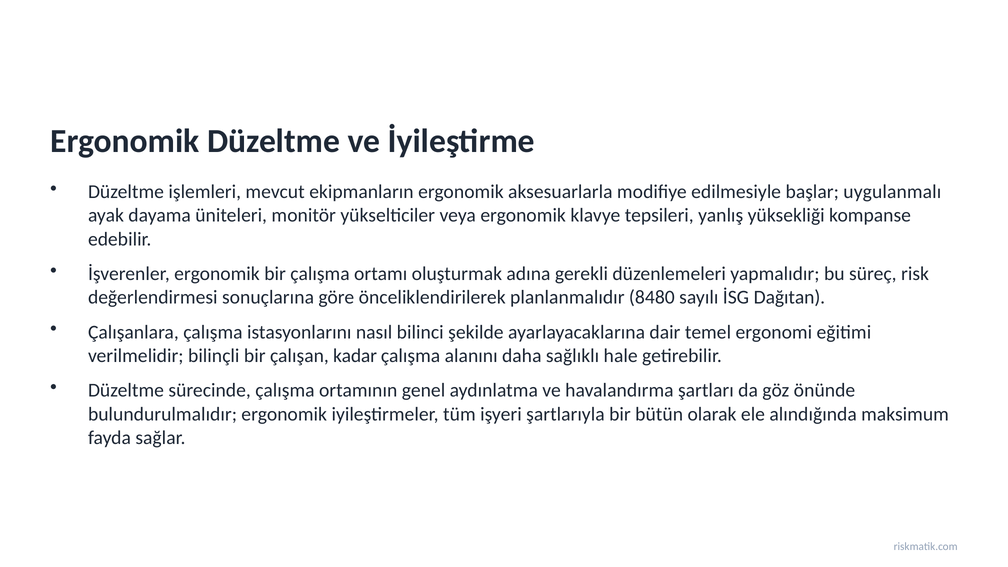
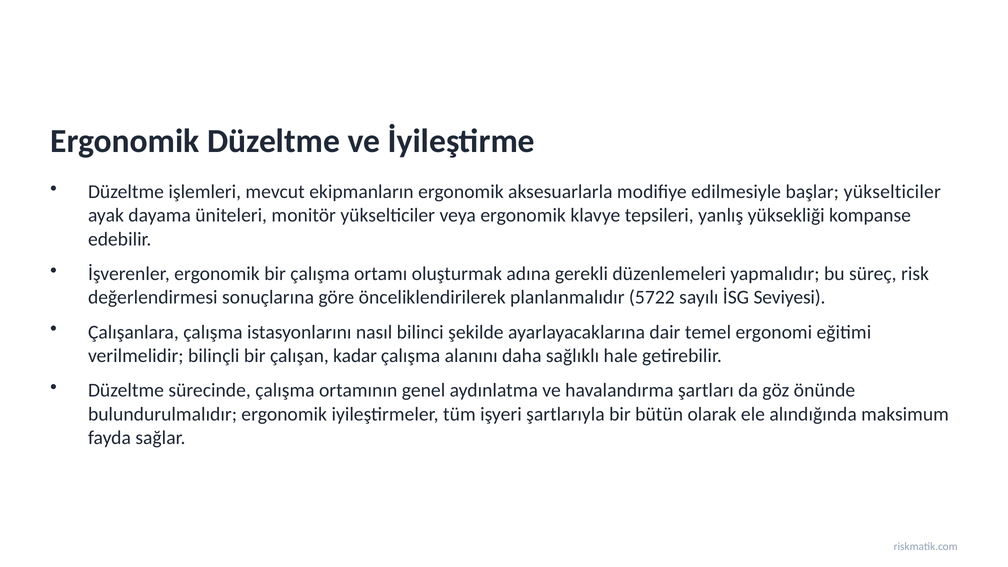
başlar uygulanmalı: uygulanmalı -> yükselticiler (892, 192)
8480: 8480 -> 5722 (652, 297)
Dağıtan: Dağıtan -> Seviyesi (789, 297)
